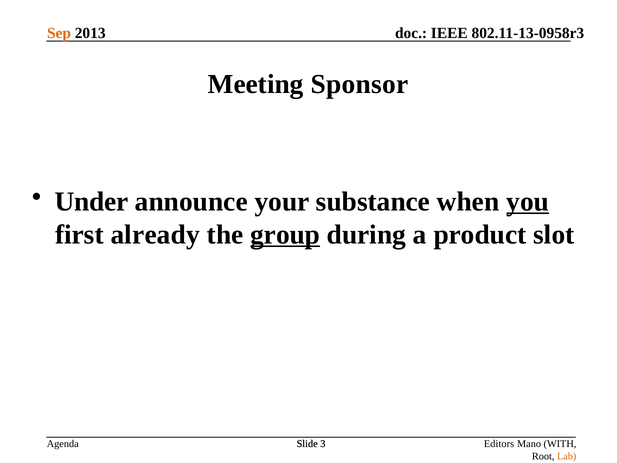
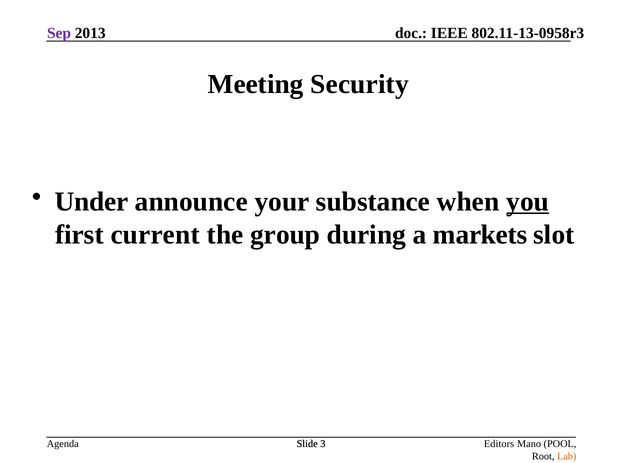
Sep colour: orange -> purple (59, 33)
Sponsor: Sponsor -> Security (360, 84)
already: already -> current (155, 234)
group underline: present -> none (285, 234)
product: product -> markets (480, 234)
WITH: WITH -> POOL (560, 444)
